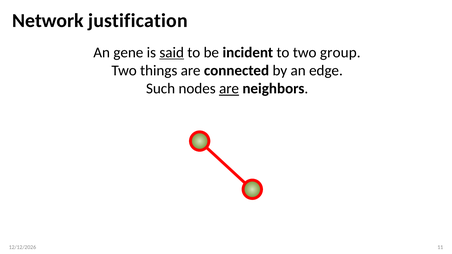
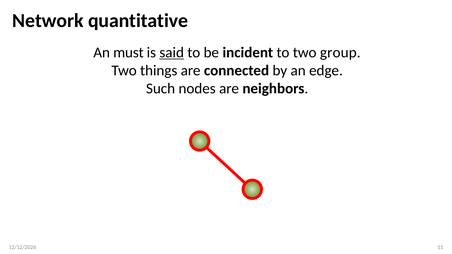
justification: justification -> quantitative (138, 21)
gene: gene -> must (128, 53)
are underline: present -> none (229, 89)
